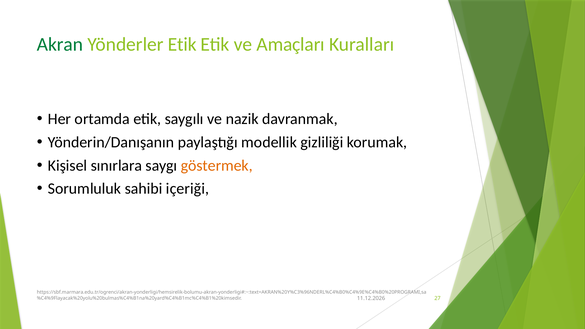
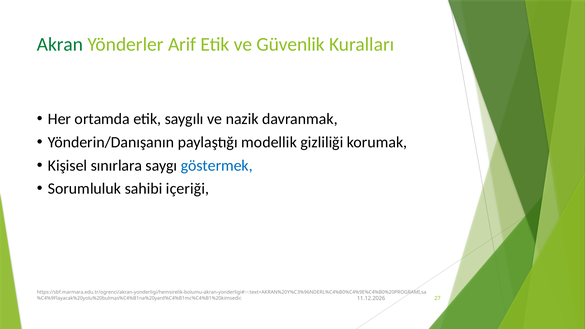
Yönderler Etik: Etik -> Arif (182, 45)
Amaçları: Amaçları -> Güvenlik (291, 45)
göstermek colour: orange -> blue (217, 166)
